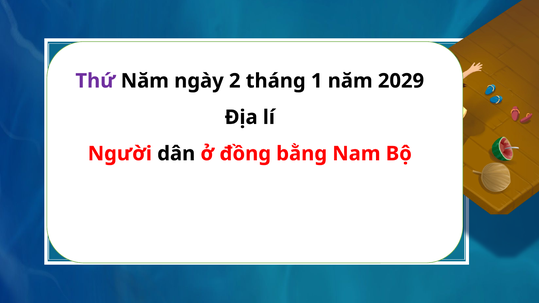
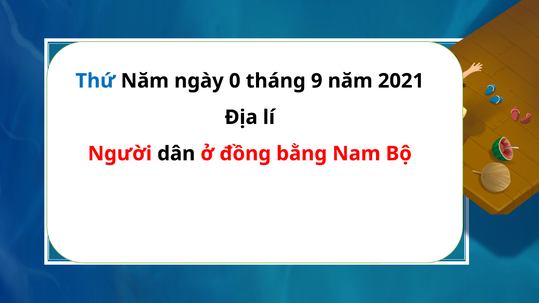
Thứ colour: purple -> blue (95, 81)
2: 2 -> 0 (235, 81)
1: 1 -> 9 (317, 81)
2029: 2029 -> 2021 (401, 81)
